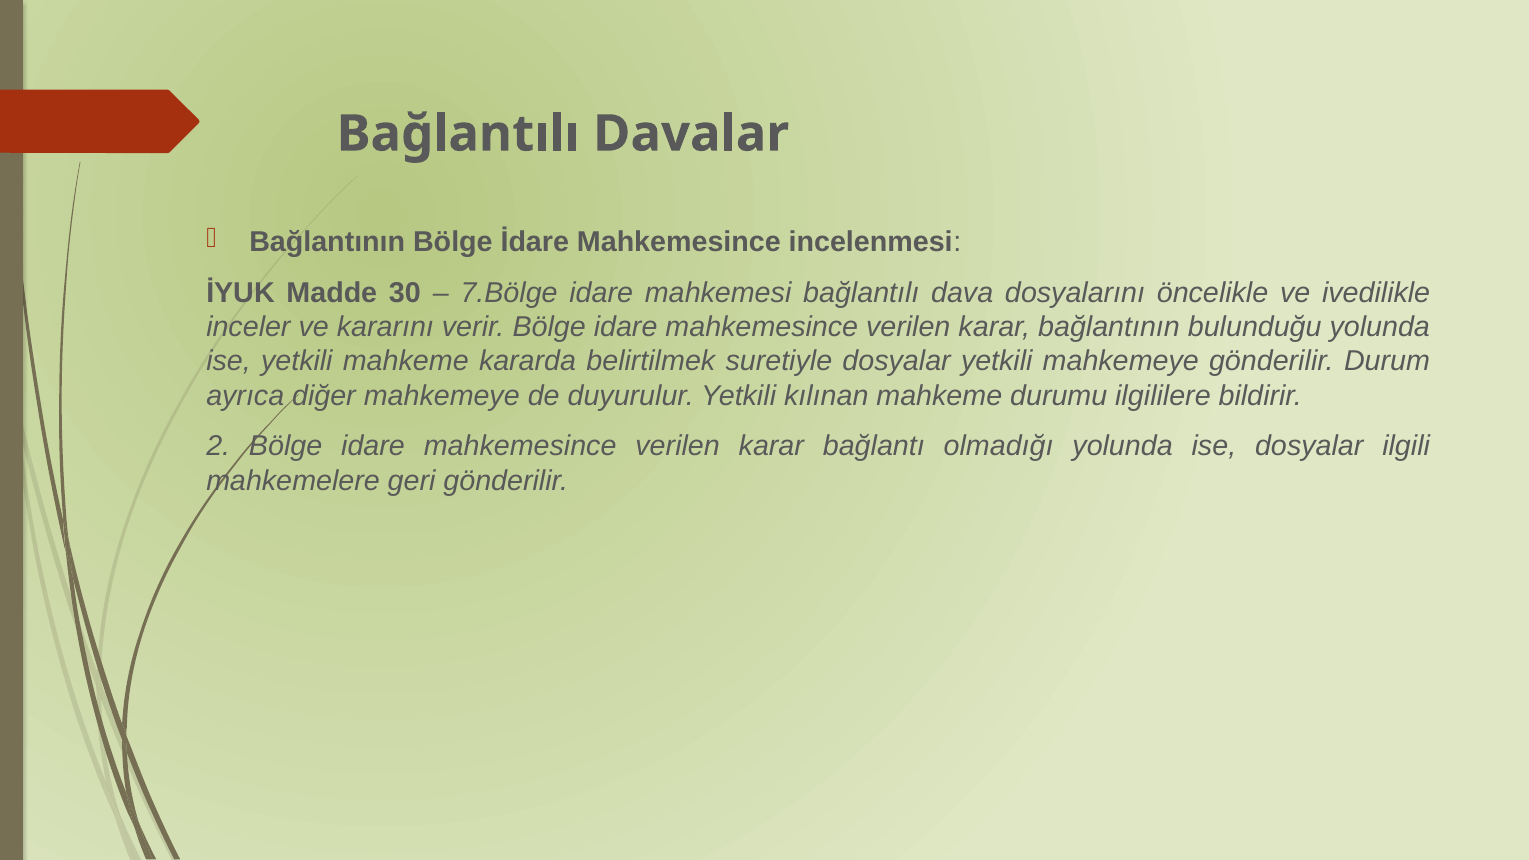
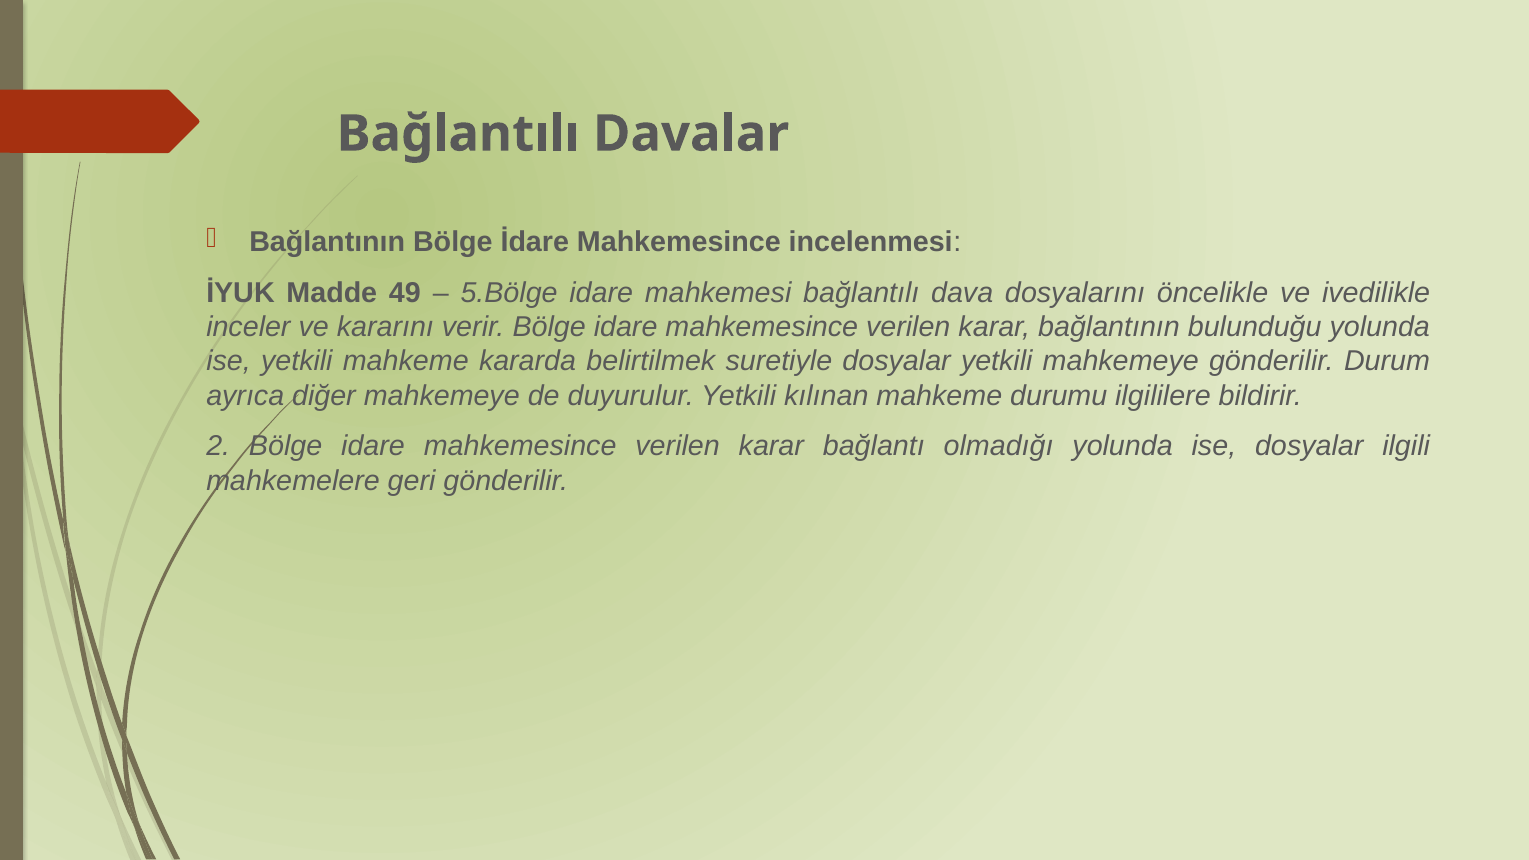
30: 30 -> 49 (405, 293)
7.Bölge: 7.Bölge -> 5.Bölge (509, 293)
